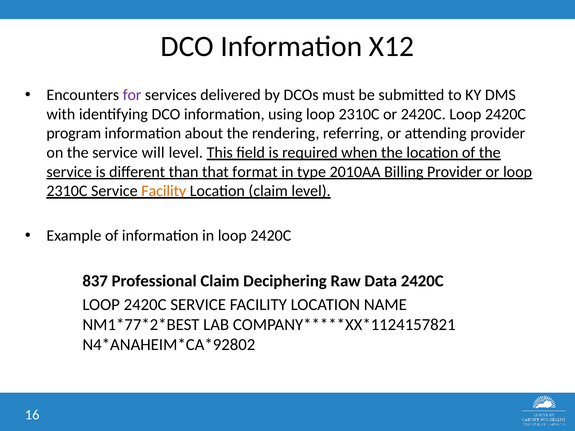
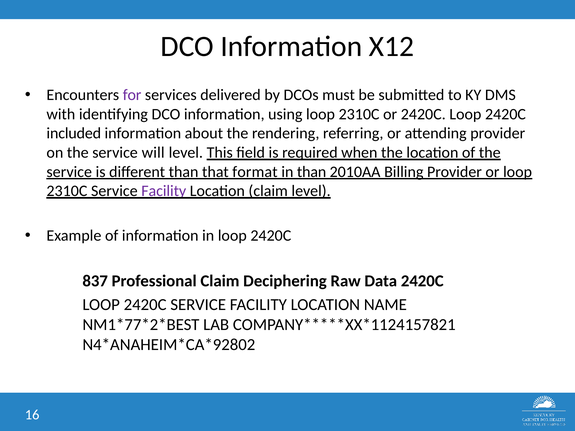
program: program -> included (74, 133)
in type: type -> than (312, 172)
Facility colour: orange -> purple (164, 191)
